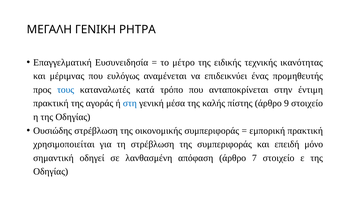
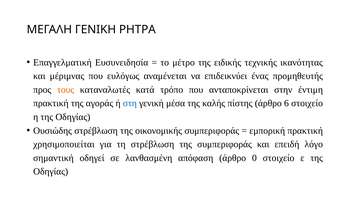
τους colour: blue -> orange (66, 90)
9: 9 -> 6 (286, 103)
μόνο: μόνο -> λόγο (314, 144)
7: 7 -> 0 (254, 158)
